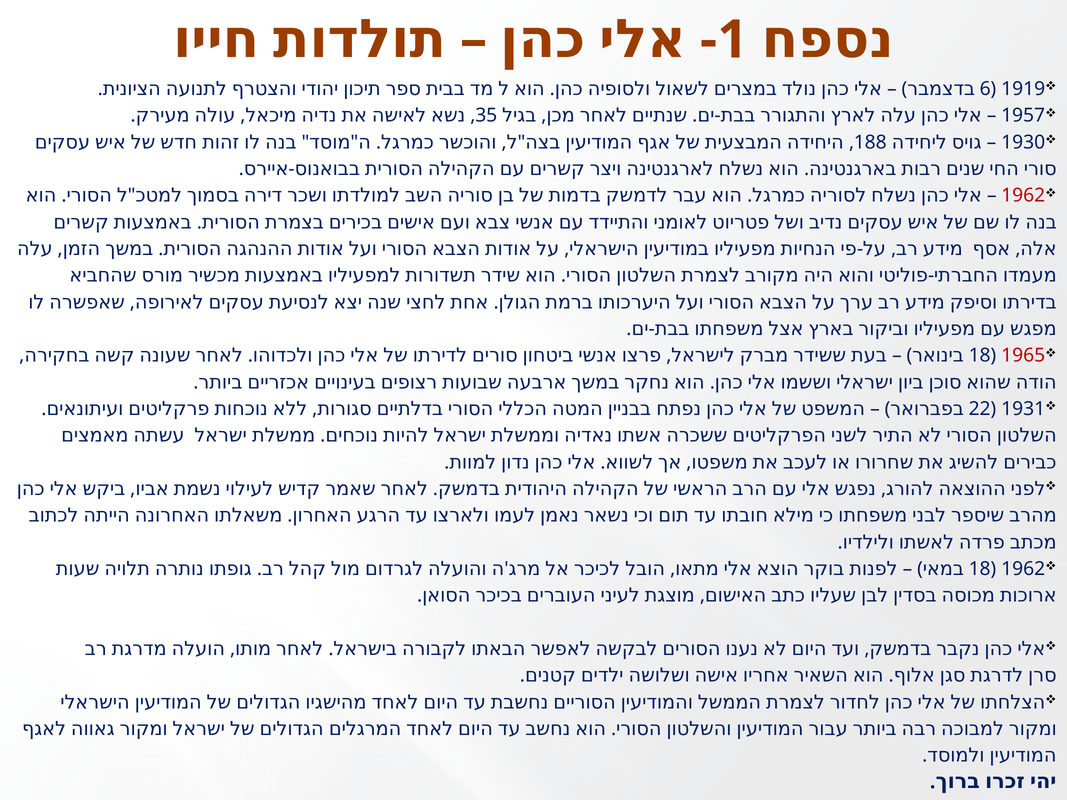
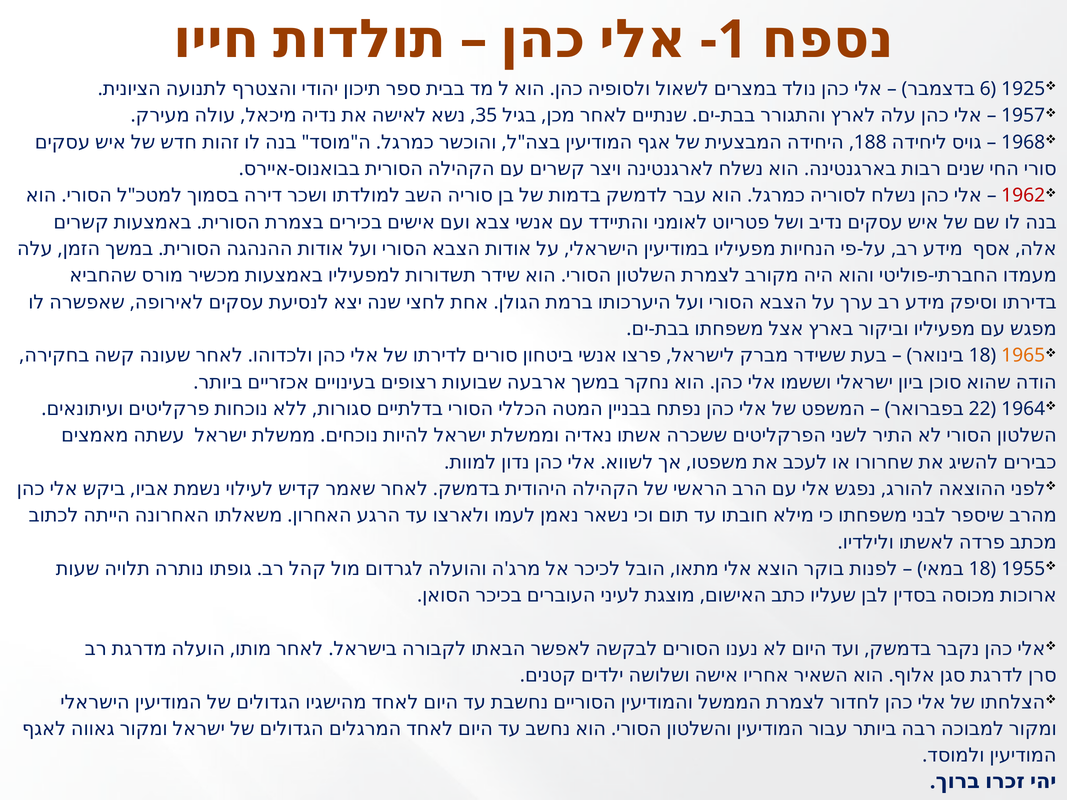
1919: 1919 -> 1925 (1023, 89)
1930: 1930 -> 1968 (1023, 142)
1965 colour: red -> orange (1023, 356)
1931: 1931 -> 1964 (1023, 409)
1962: 1962 -> 1955 (1023, 569)
